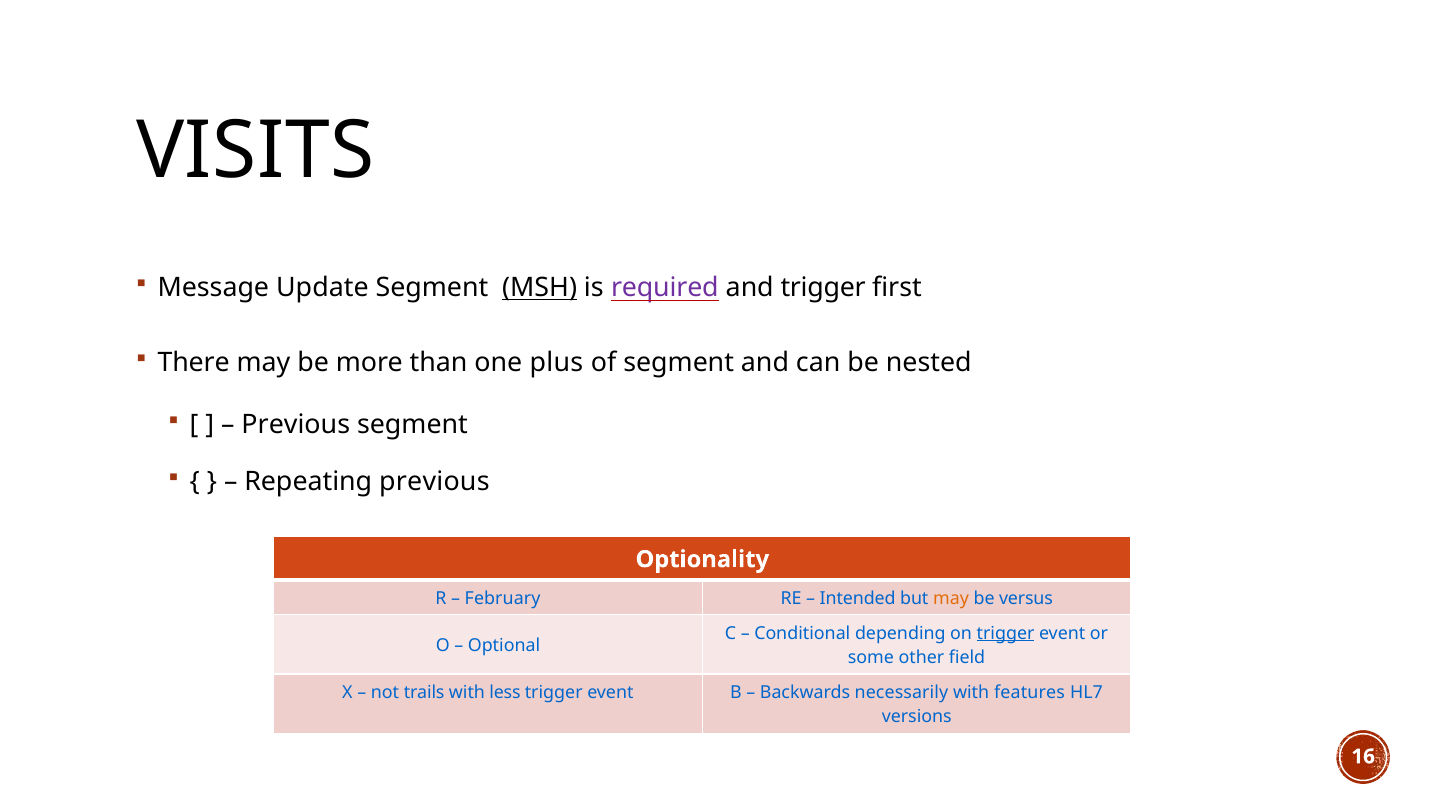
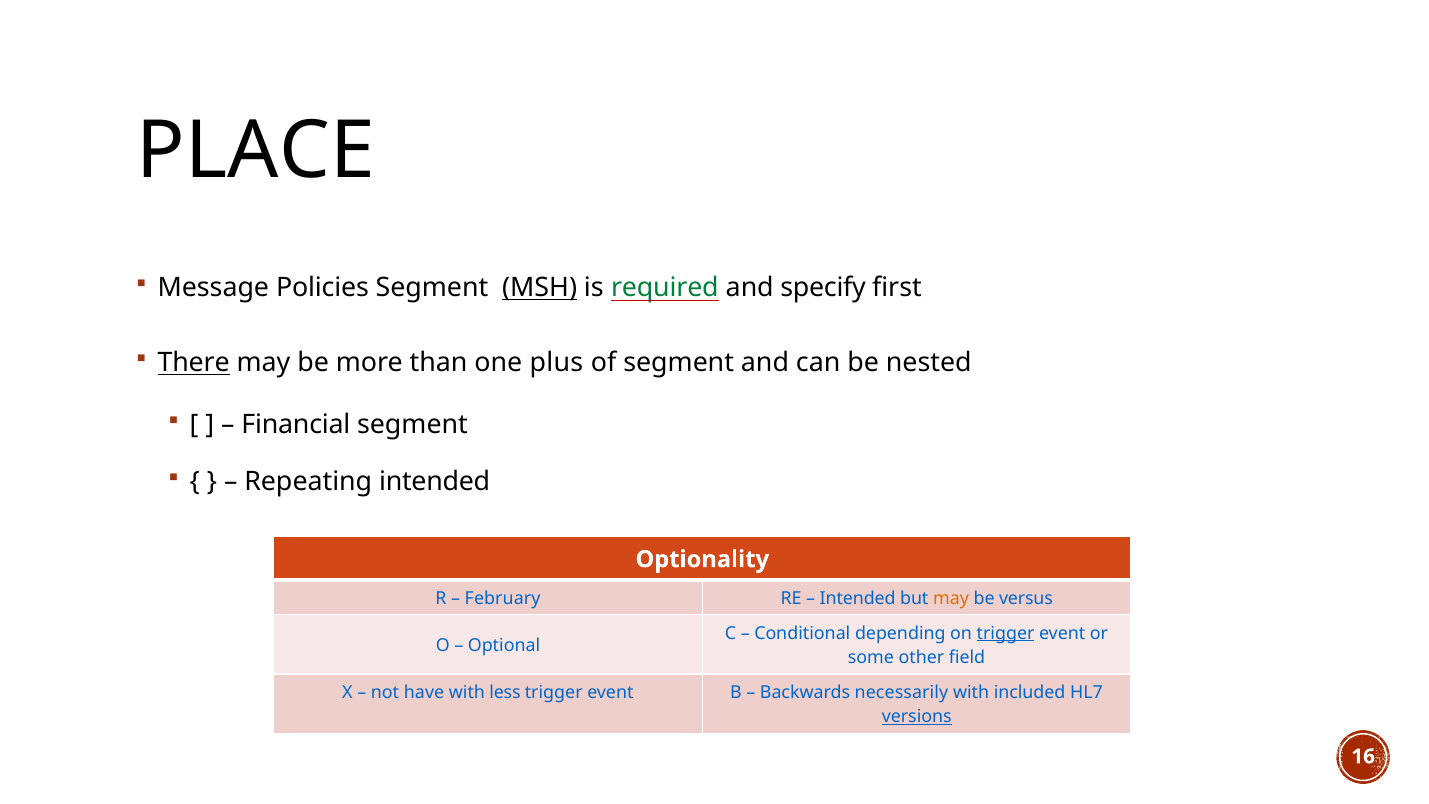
VISITS: VISITS -> PLACE (256, 151)
Update: Update -> Policies (322, 288)
required colour: purple -> green (665, 288)
and trigger: trigger -> specify (823, 288)
There underline: none -> present (194, 363)
Previous: Previous -> Financial (296, 425)
Repeating previous: previous -> intended (435, 482)
trails: trails -> have (424, 692)
features: features -> included (1030, 692)
versions underline: none -> present (917, 717)
